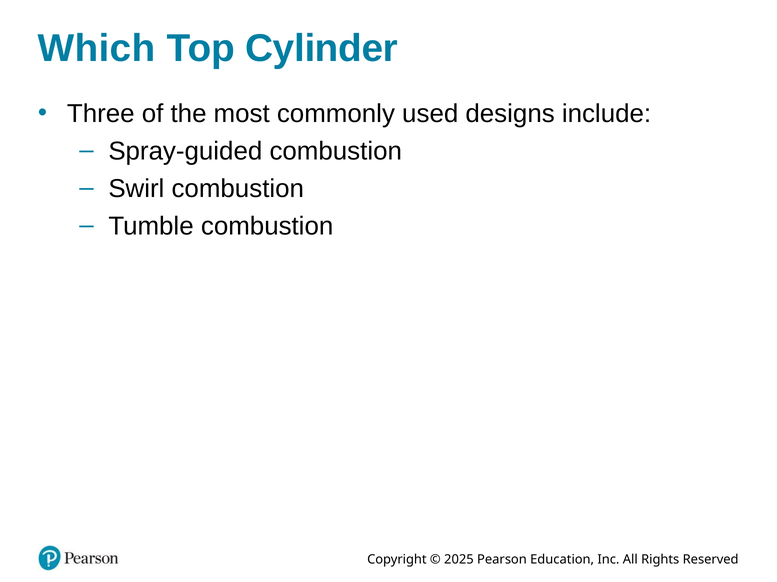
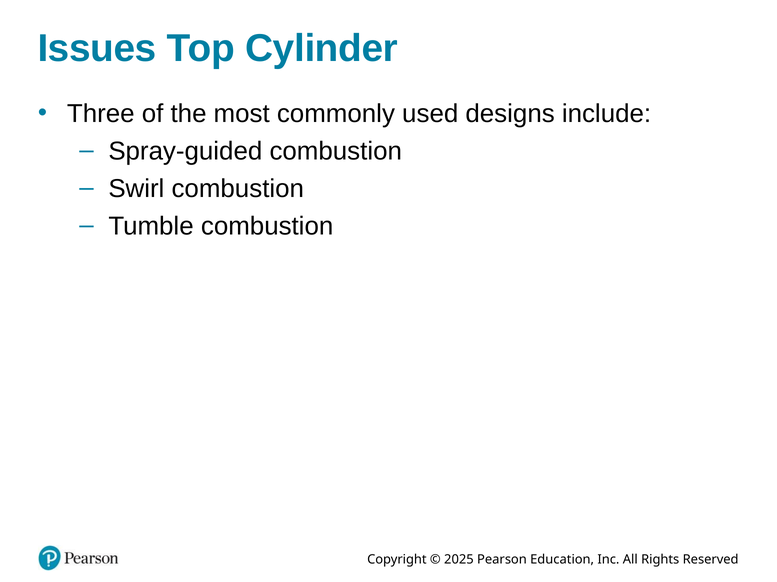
Which: Which -> Issues (97, 48)
